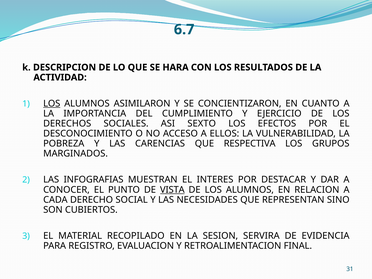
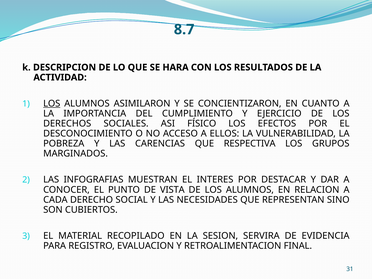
6.7: 6.7 -> 8.7 (184, 29)
SEXTO: SEXTO -> FÍSICO (202, 124)
VISTA underline: present -> none (172, 190)
